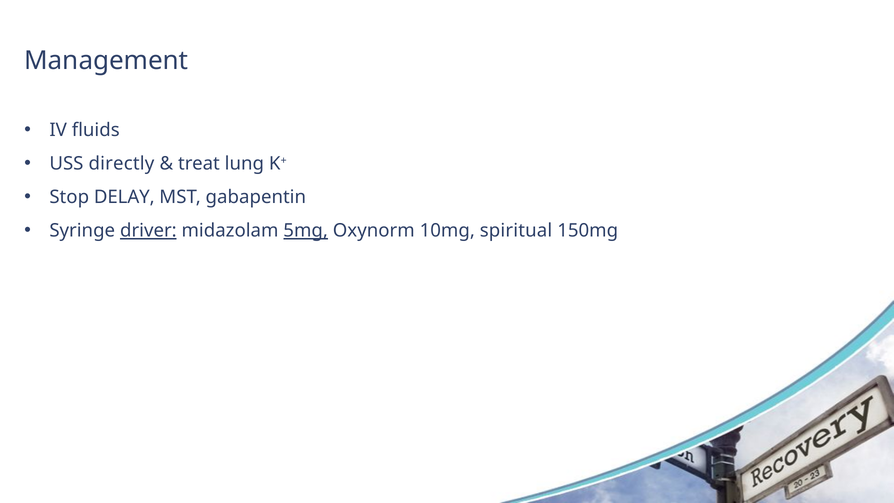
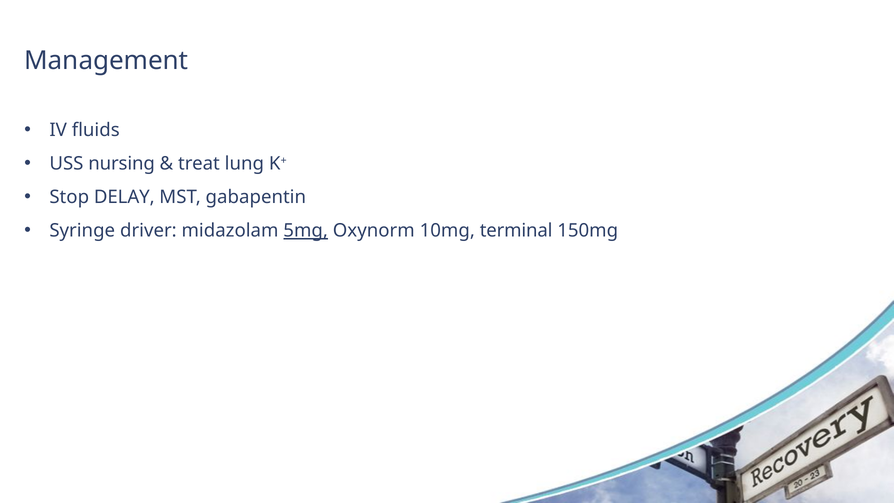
directly: directly -> nursing (122, 164)
driver underline: present -> none (148, 231)
spiritual: spiritual -> terminal (516, 231)
